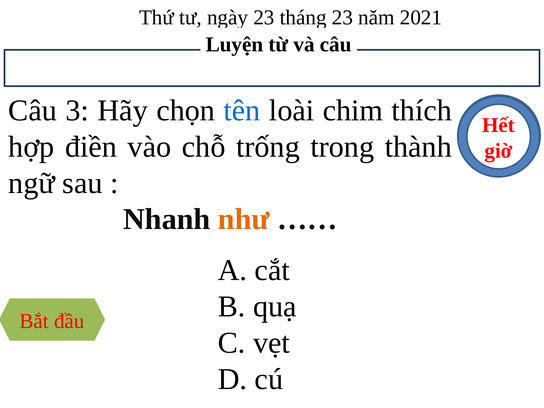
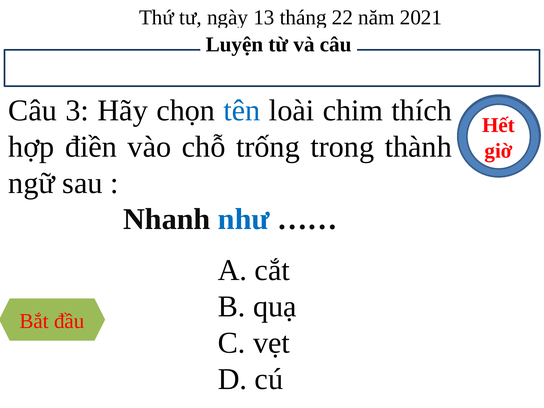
ngày 23: 23 -> 13 (264, 17)
tháng 23: 23 -> 22 (342, 17)
như colour: orange -> blue (244, 219)
